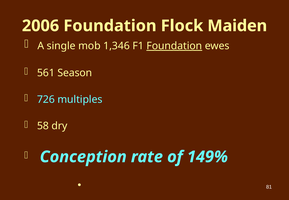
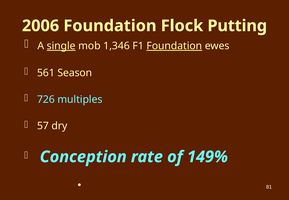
Maiden: Maiden -> Putting (237, 26)
single underline: none -> present (61, 46)
58: 58 -> 57 (43, 126)
